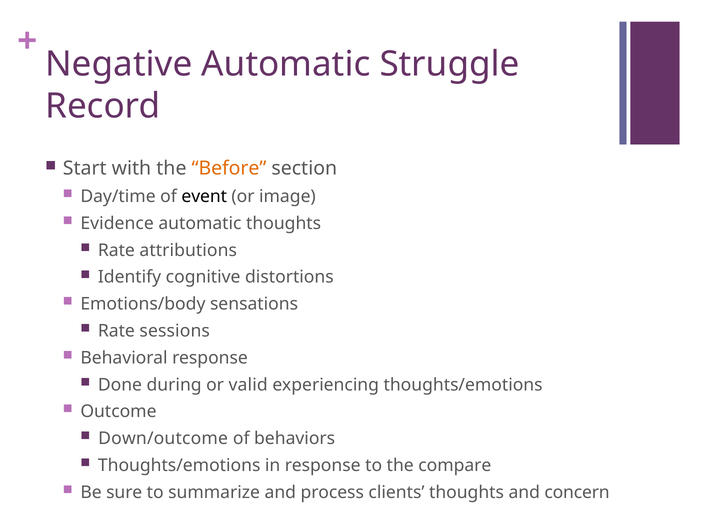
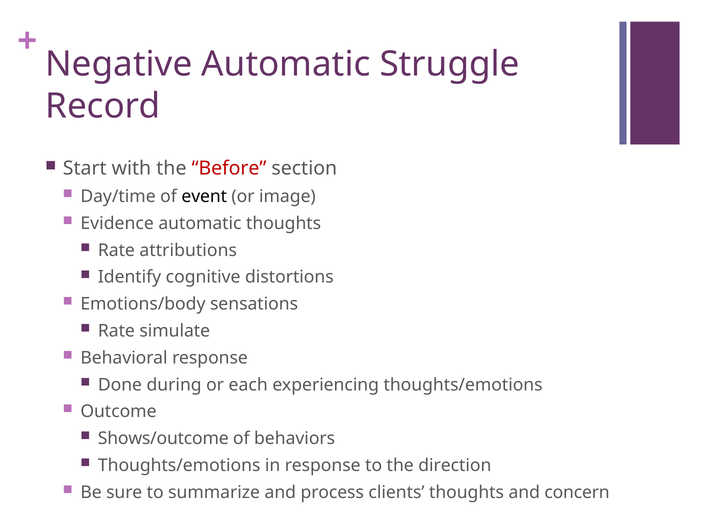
Before colour: orange -> red (229, 169)
sessions: sessions -> simulate (175, 331)
valid: valid -> each (248, 385)
Down/outcome: Down/outcome -> Shows/outcome (163, 439)
compare: compare -> direction (455, 466)
